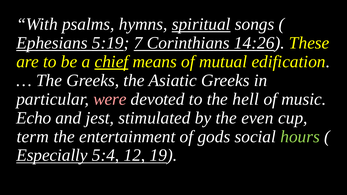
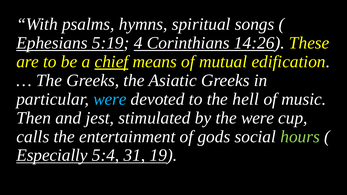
spiritual underline: present -> none (201, 24)
7: 7 -> 4 (138, 43)
were colour: pink -> light blue (110, 99)
Echo: Echo -> Then (34, 118)
the even: even -> were (258, 118)
term: term -> calls (33, 137)
12: 12 -> 31 (134, 155)
